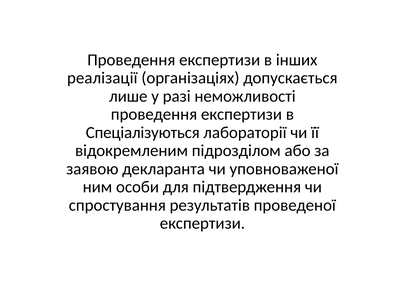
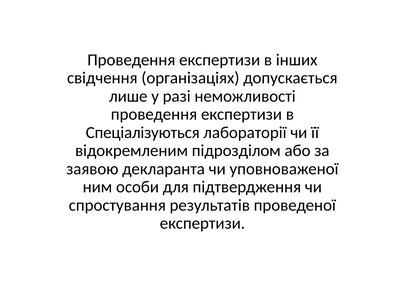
реалізації: реалізації -> свідчення (102, 78)
